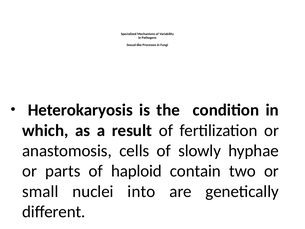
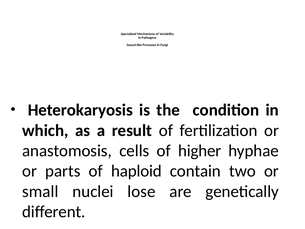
slowly: slowly -> higher (200, 151)
into: into -> lose (141, 191)
